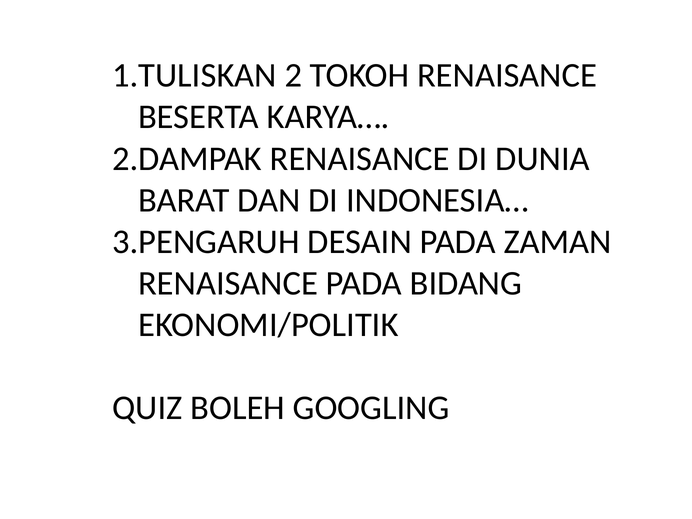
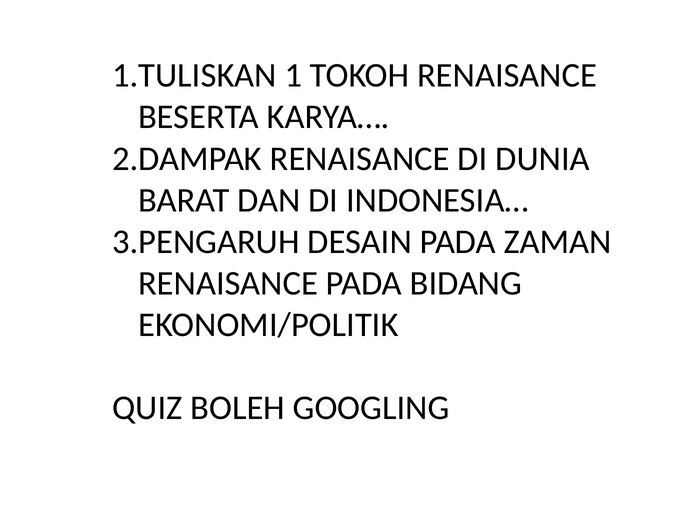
2: 2 -> 1 (293, 76)
